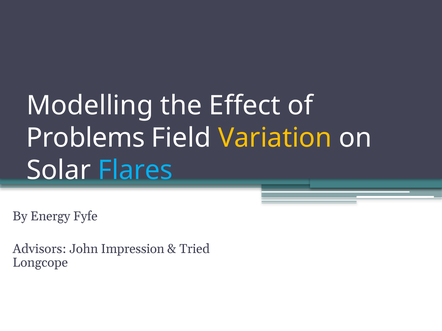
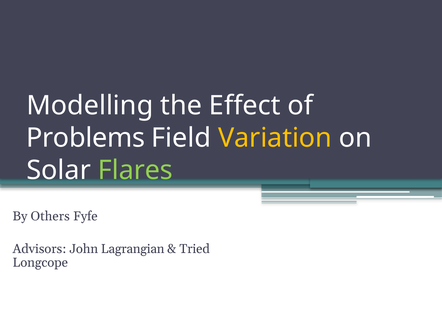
Flares colour: light blue -> light green (135, 171)
Energy: Energy -> Others (50, 216)
Impression: Impression -> Lagrangian (133, 249)
